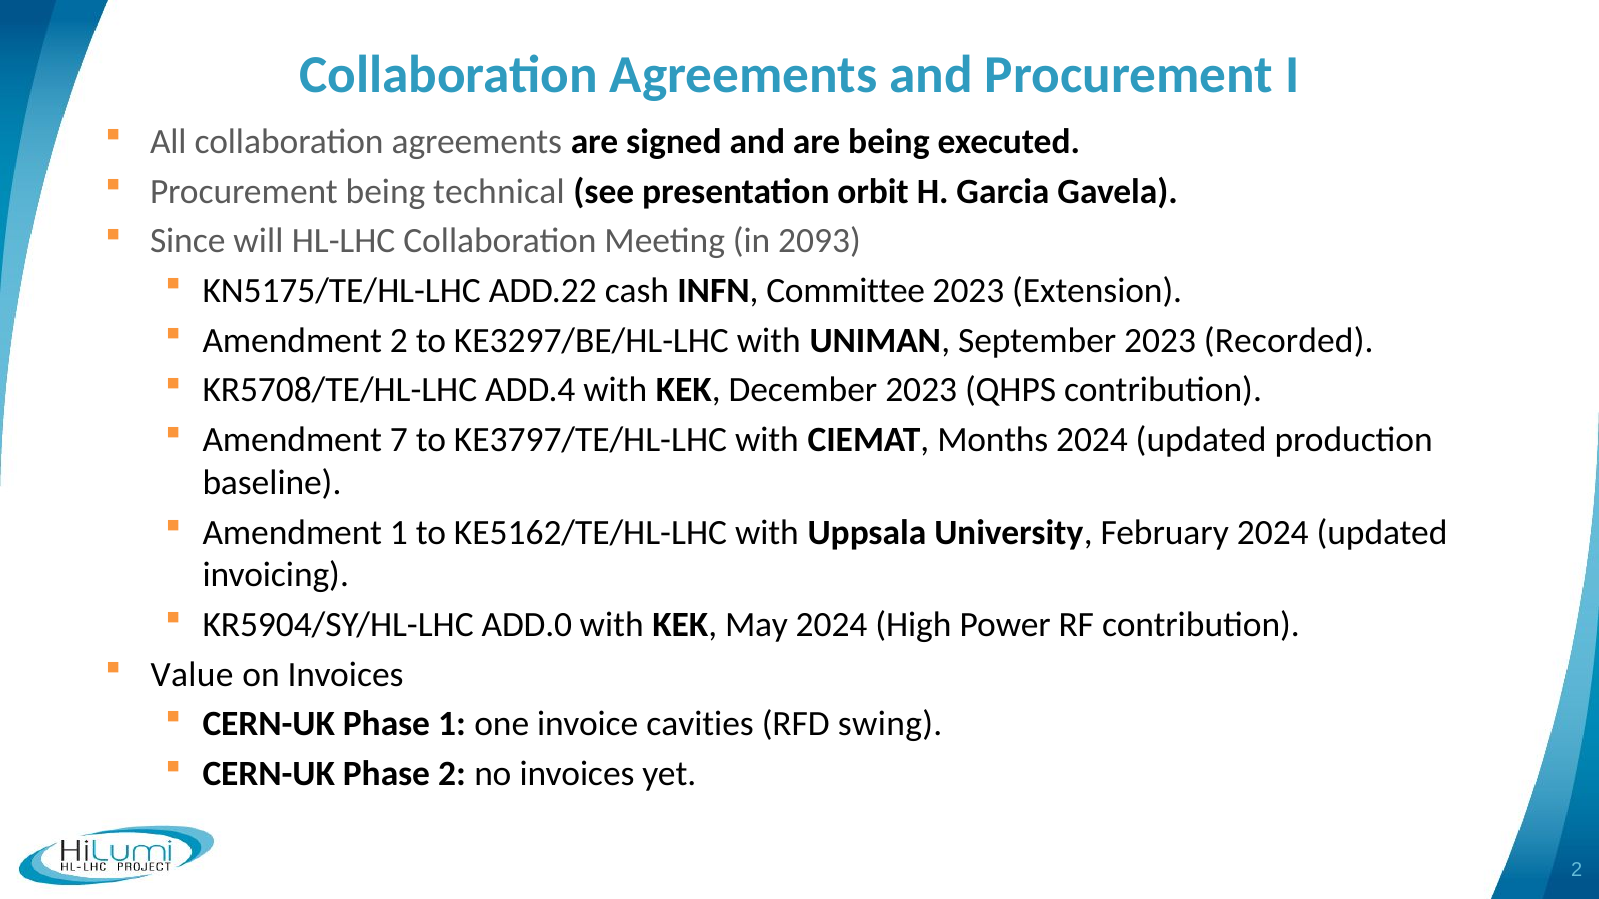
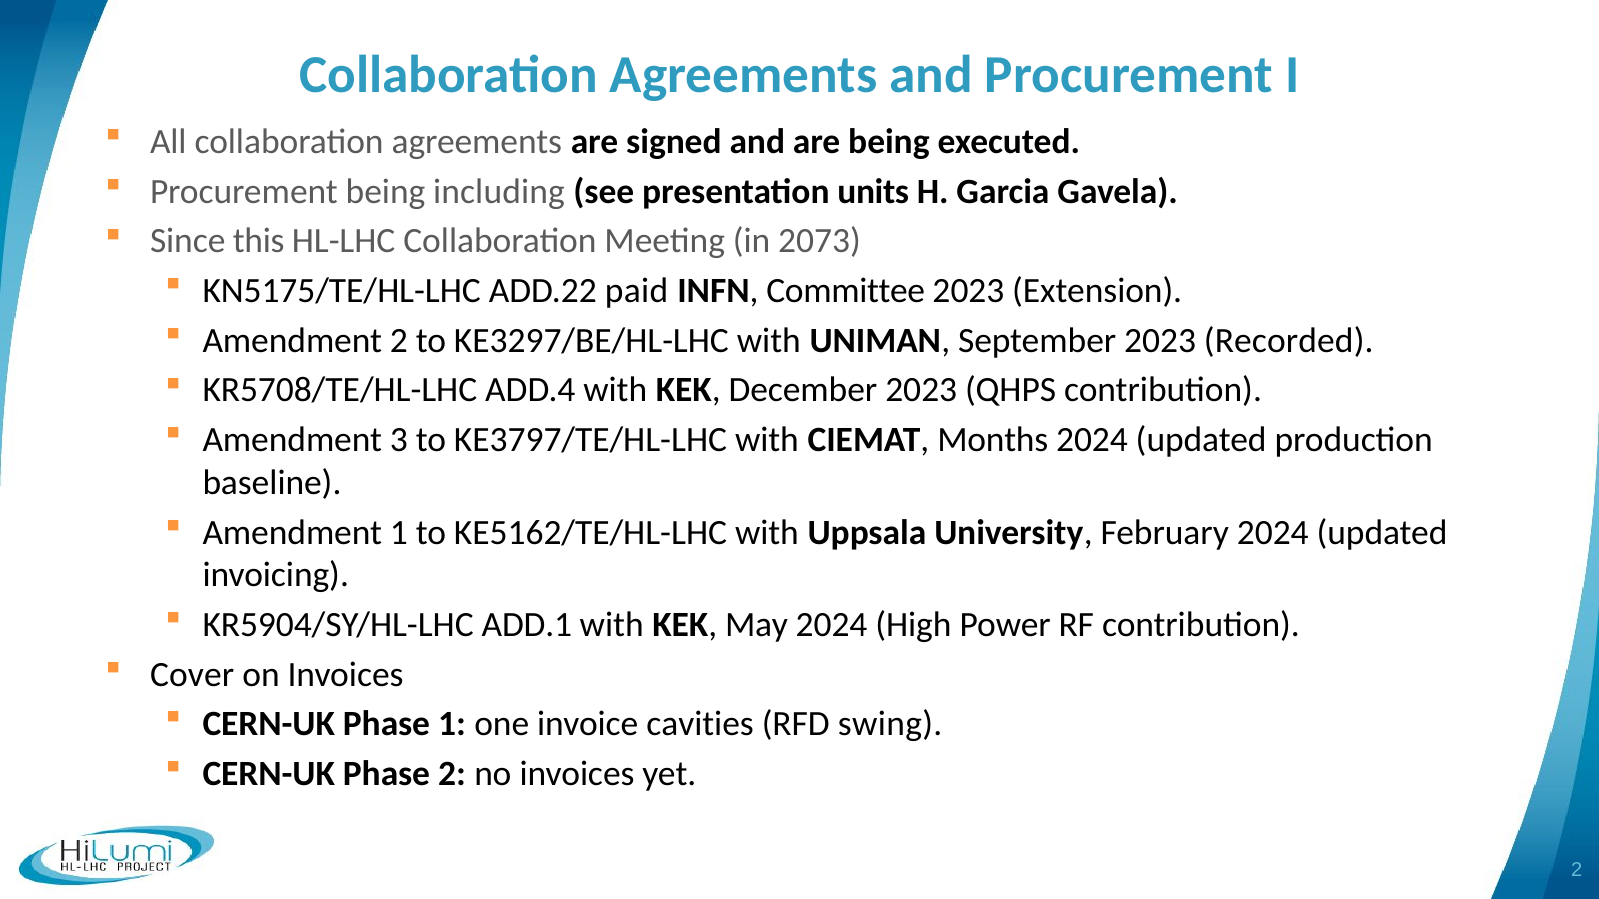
technical: technical -> including (499, 192)
orbit: orbit -> units (873, 192)
will: will -> this (259, 241)
2093: 2093 -> 2073 (820, 241)
cash: cash -> paid (637, 291)
7: 7 -> 3 (399, 440)
ADD.0: ADD.0 -> ADD.1 (527, 625)
Value: Value -> Cover (192, 675)
